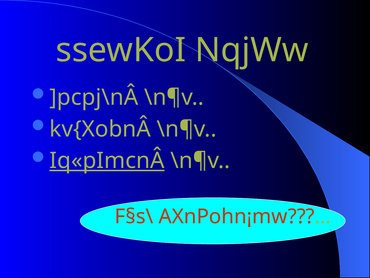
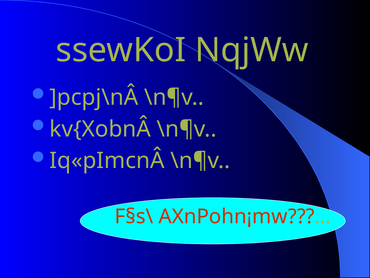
Iq«pImcnÂ underline: present -> none (107, 160)
